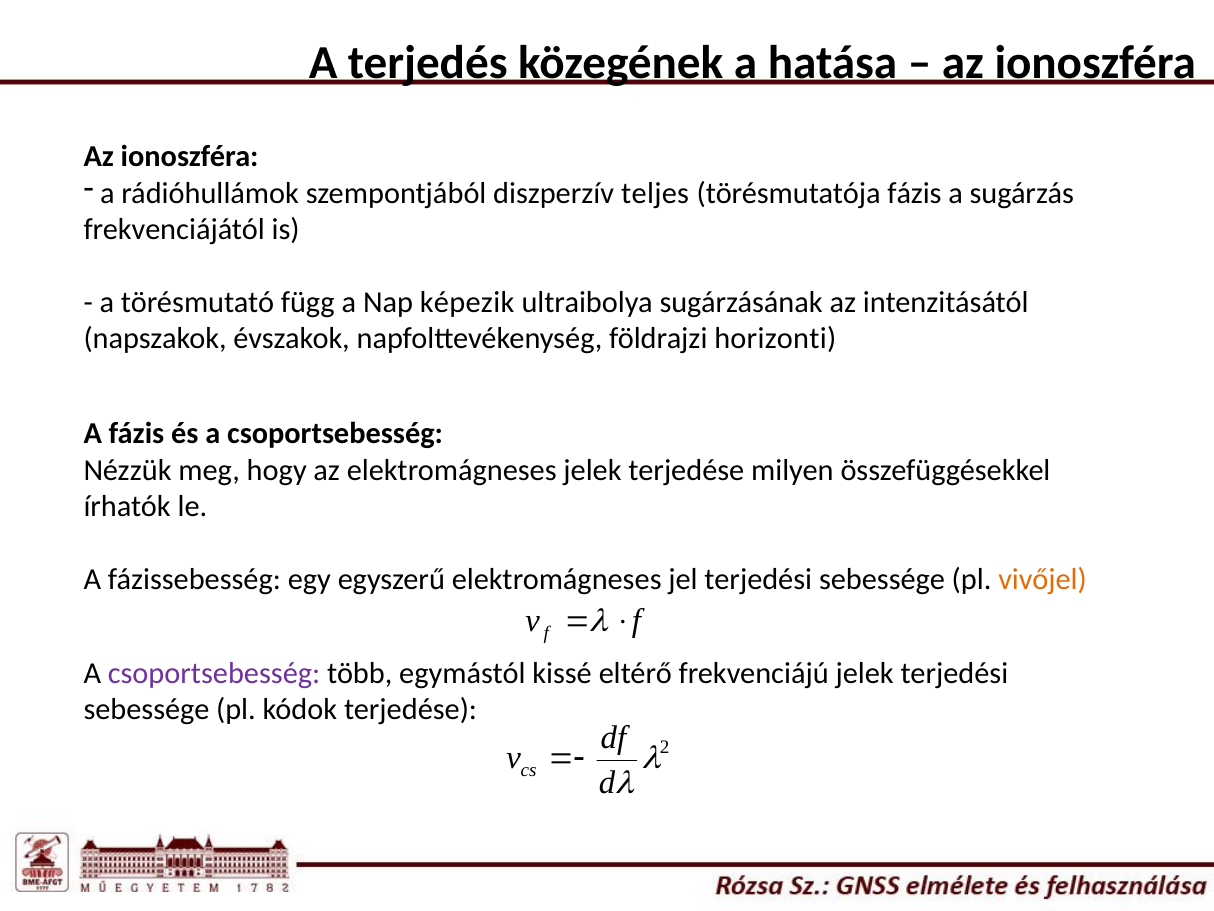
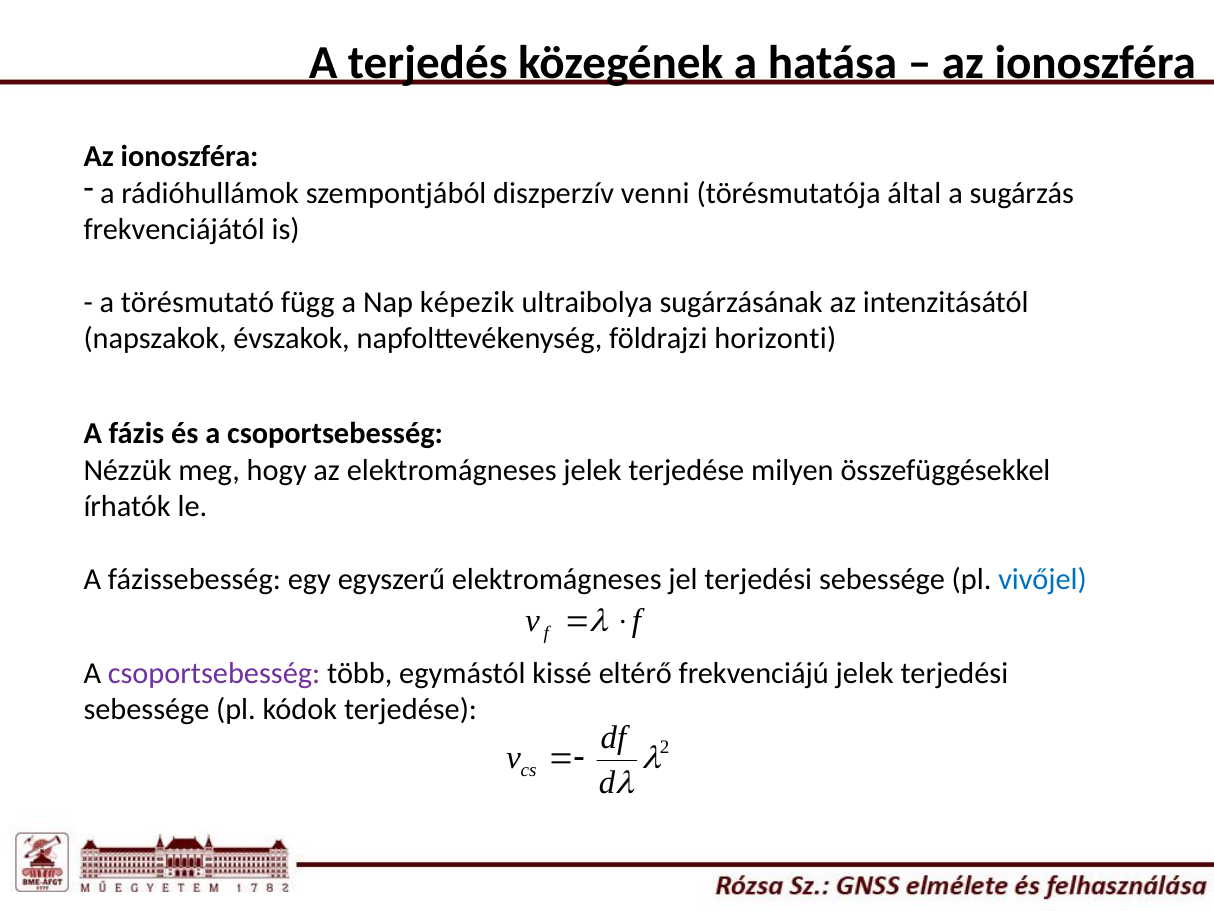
teljes: teljes -> venni (655, 193)
törésmutatója fázis: fázis -> által (914, 193)
vivőjel colour: orange -> blue (1043, 579)
